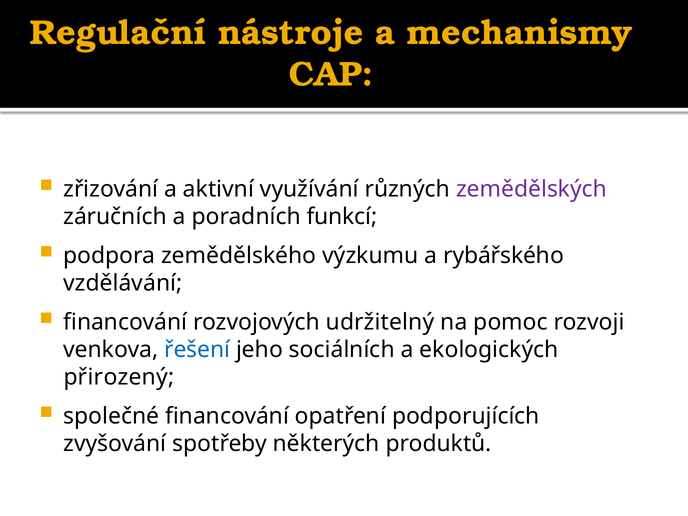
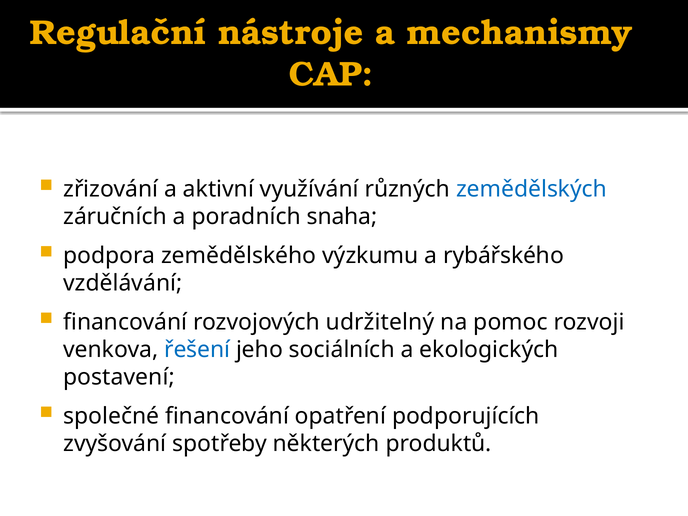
zemědělských colour: purple -> blue (532, 189)
funkcí: funkcí -> snaha (342, 217)
přirozený: přirozený -> postavení (119, 377)
